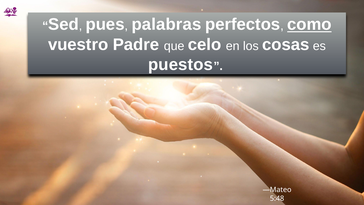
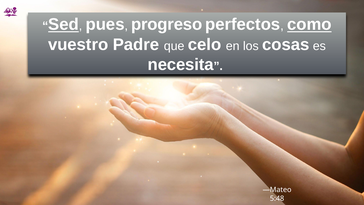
Sed underline: none -> present (64, 24)
palabras: palabras -> progreso (167, 24)
puestos: puestos -> necesita (181, 64)
